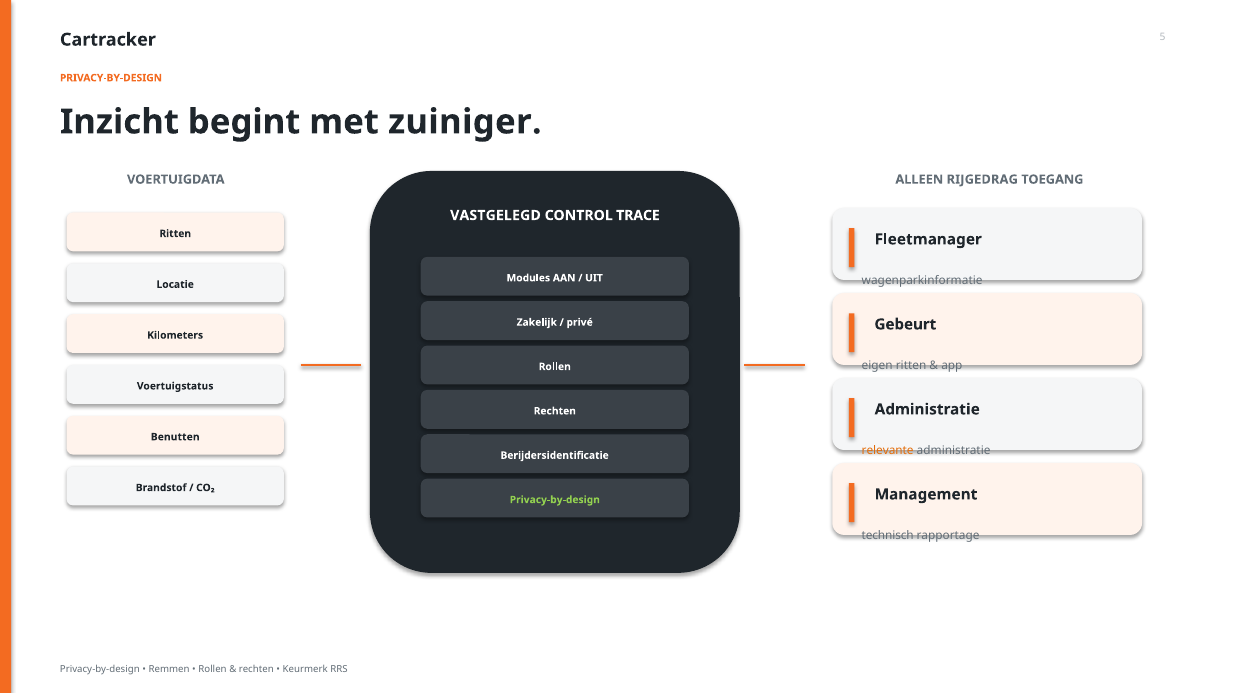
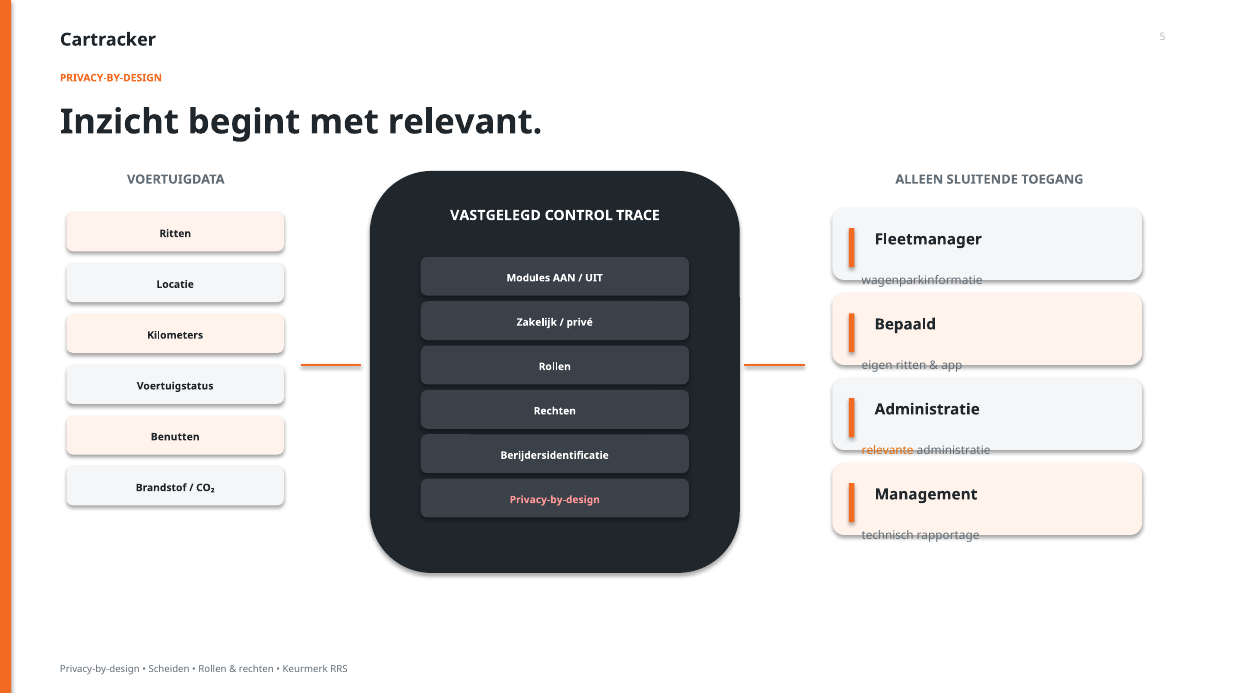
zuiniger: zuiniger -> relevant (465, 122)
RIJGEDRAG: RIJGEDRAG -> SLUITENDE (982, 180)
Gebeurt: Gebeurt -> Bepaald (905, 325)
Privacy-by-design colour: light green -> pink (555, 500)
Remmen: Remmen -> Scheiden (169, 669)
